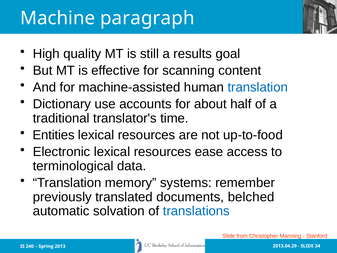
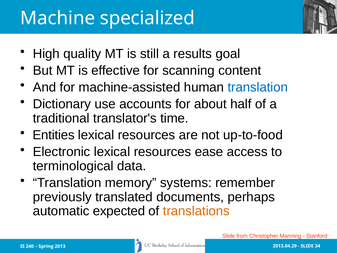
paragraph: paragraph -> specialized (147, 18)
belched: belched -> perhaps (251, 197)
solvation: solvation -> expected (119, 211)
translations colour: blue -> orange (196, 211)
